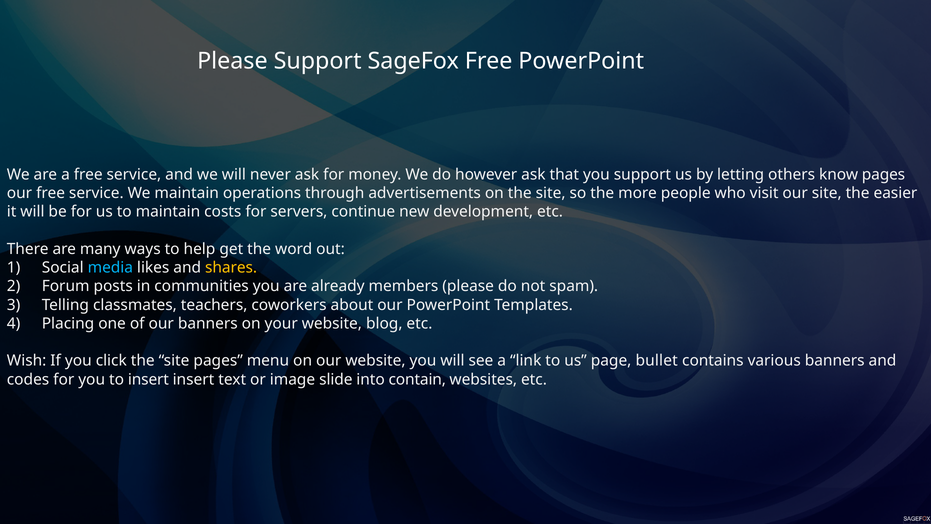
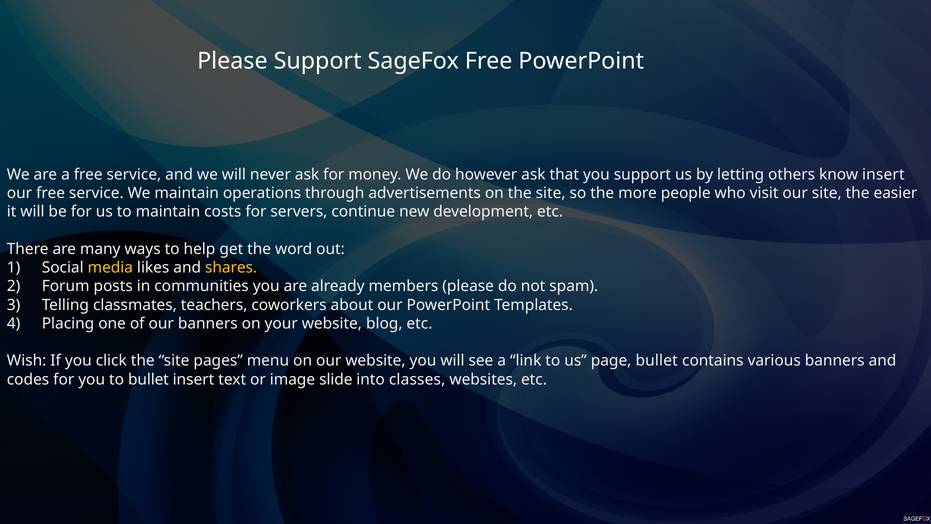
know pages: pages -> insert (883, 175)
media colour: light blue -> yellow (110, 268)
to insert: insert -> bullet (148, 379)
contain: contain -> classes (417, 379)
